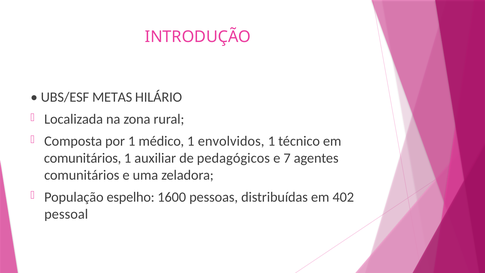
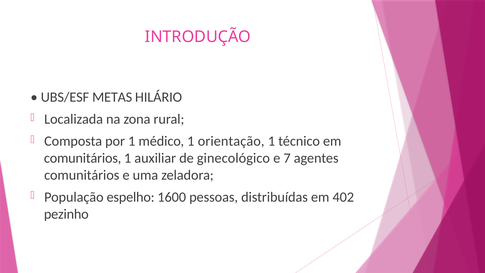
envolvidos: envolvidos -> orientação (231, 141)
pedagógicos: pedagógicos -> ginecológico (233, 158)
pessoal: pessoal -> pezinho (66, 214)
